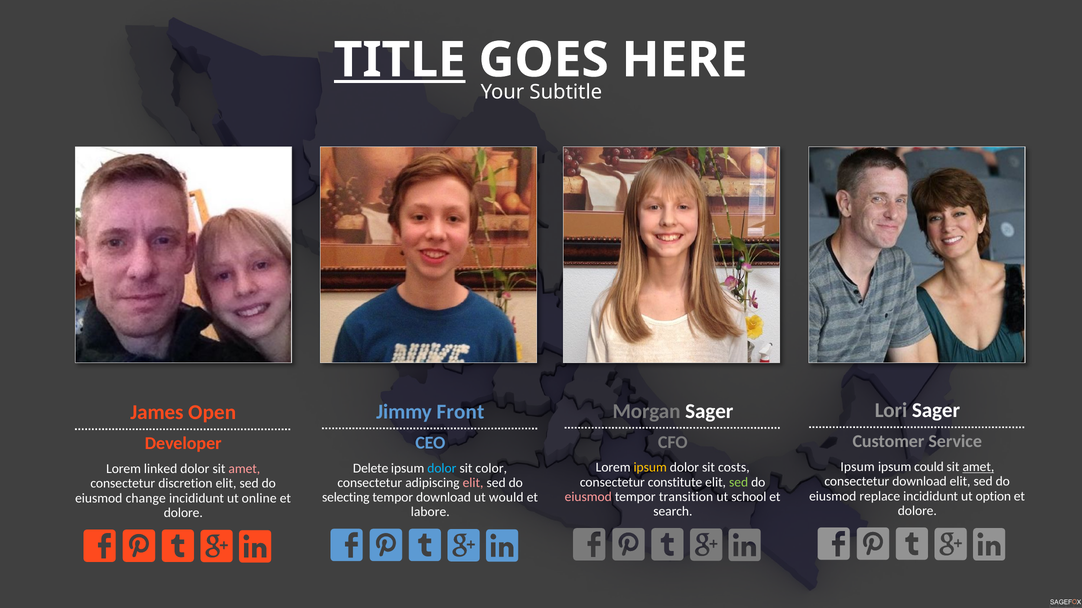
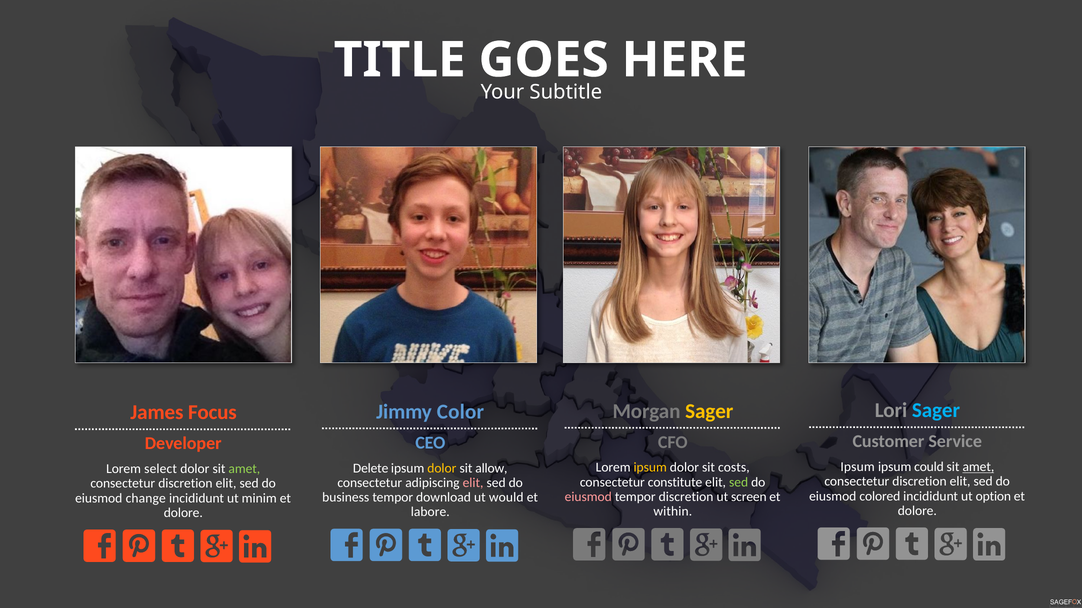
TITLE underline: present -> none (400, 60)
Sager colour: white -> light blue (936, 411)
Sager colour: white -> yellow (709, 411)
Front: Front -> Color (460, 412)
Open: Open -> Focus (212, 413)
dolor colour: light blue -> yellow (442, 469)
color: color -> allow (491, 469)
linked: linked -> select (161, 469)
amet colour: pink -> light green (244, 469)
download: download -> discretion (919, 482)
replace: replace -> colored (880, 497)
tempor transition: transition -> discretion (686, 497)
school: school -> screen (749, 497)
selecting: selecting -> business (346, 498)
online: online -> minim (259, 499)
search: search -> within (673, 512)
